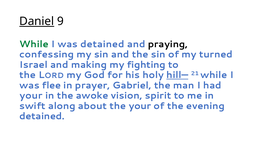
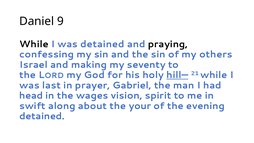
Daniel underline: present -> none (37, 21)
While colour: green -> black (34, 44)
turned: turned -> others (216, 54)
fighting: fighting -> seventy (146, 65)
flee: flee -> last (51, 85)
your: your -> head (31, 96)
awoke: awoke -> wages (92, 96)
